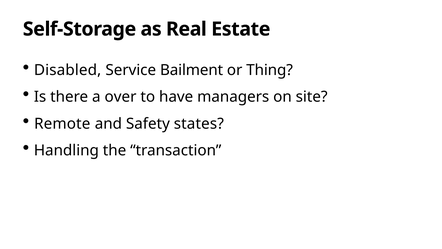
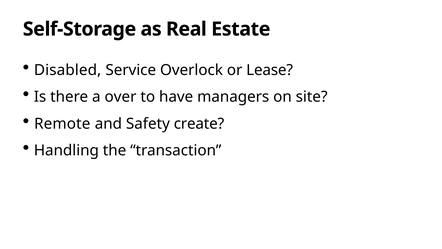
Bailment: Bailment -> Overlock (192, 70)
Thing: Thing -> Lease (270, 70)
states: states -> create (199, 124)
